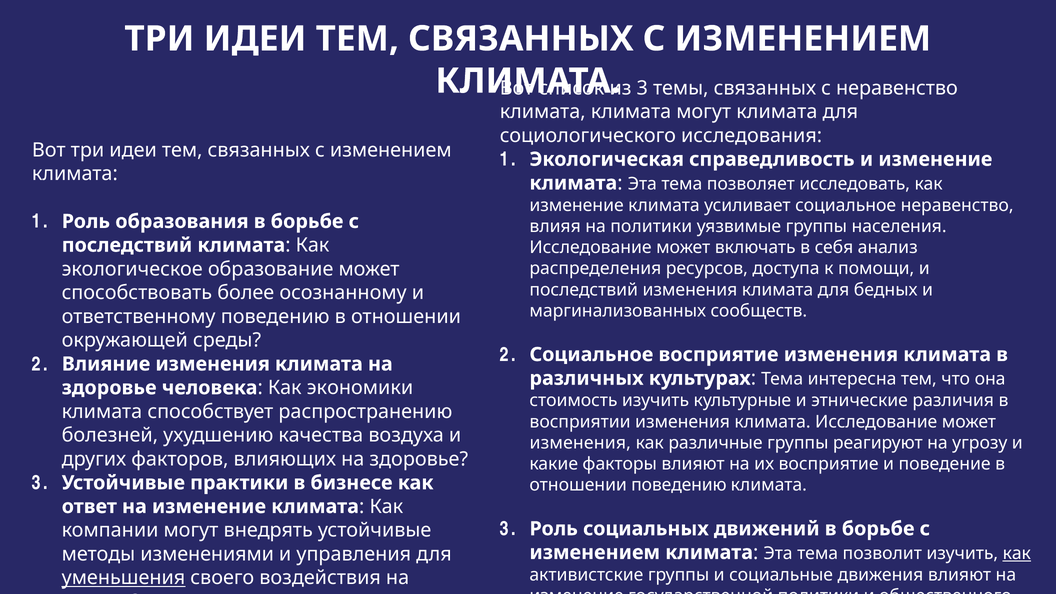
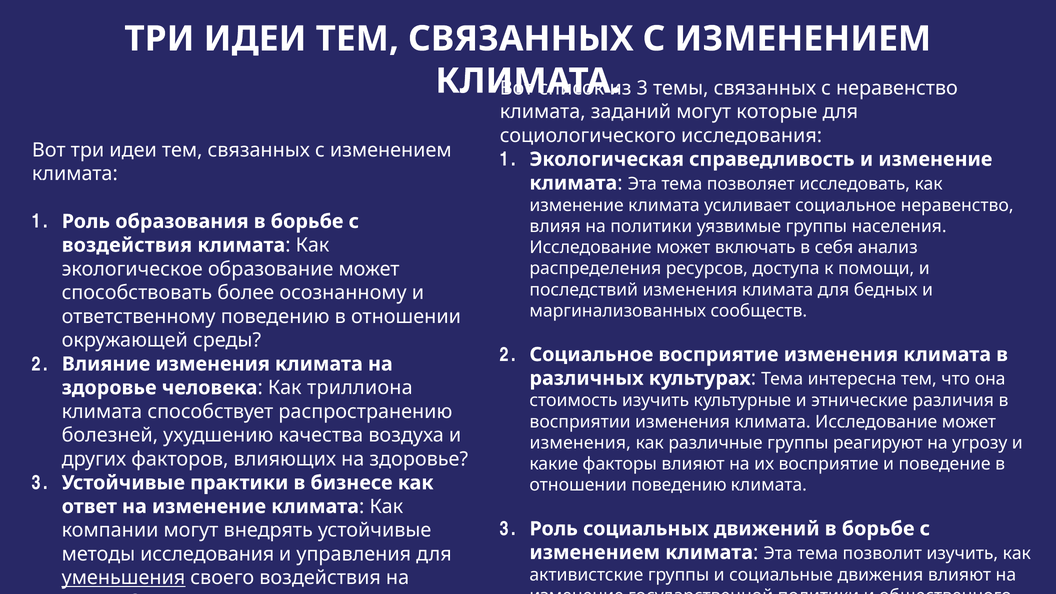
климата климата: климата -> заданий (631, 112)
могут климата: климата -> которые (777, 112)
последствий: последствий -> воздействия (127, 245)
экономики: экономики -> триллиона (360, 388)
методы изменениями: изменениями -> исследования (207, 554)
как underline: present -> none (1017, 553)
